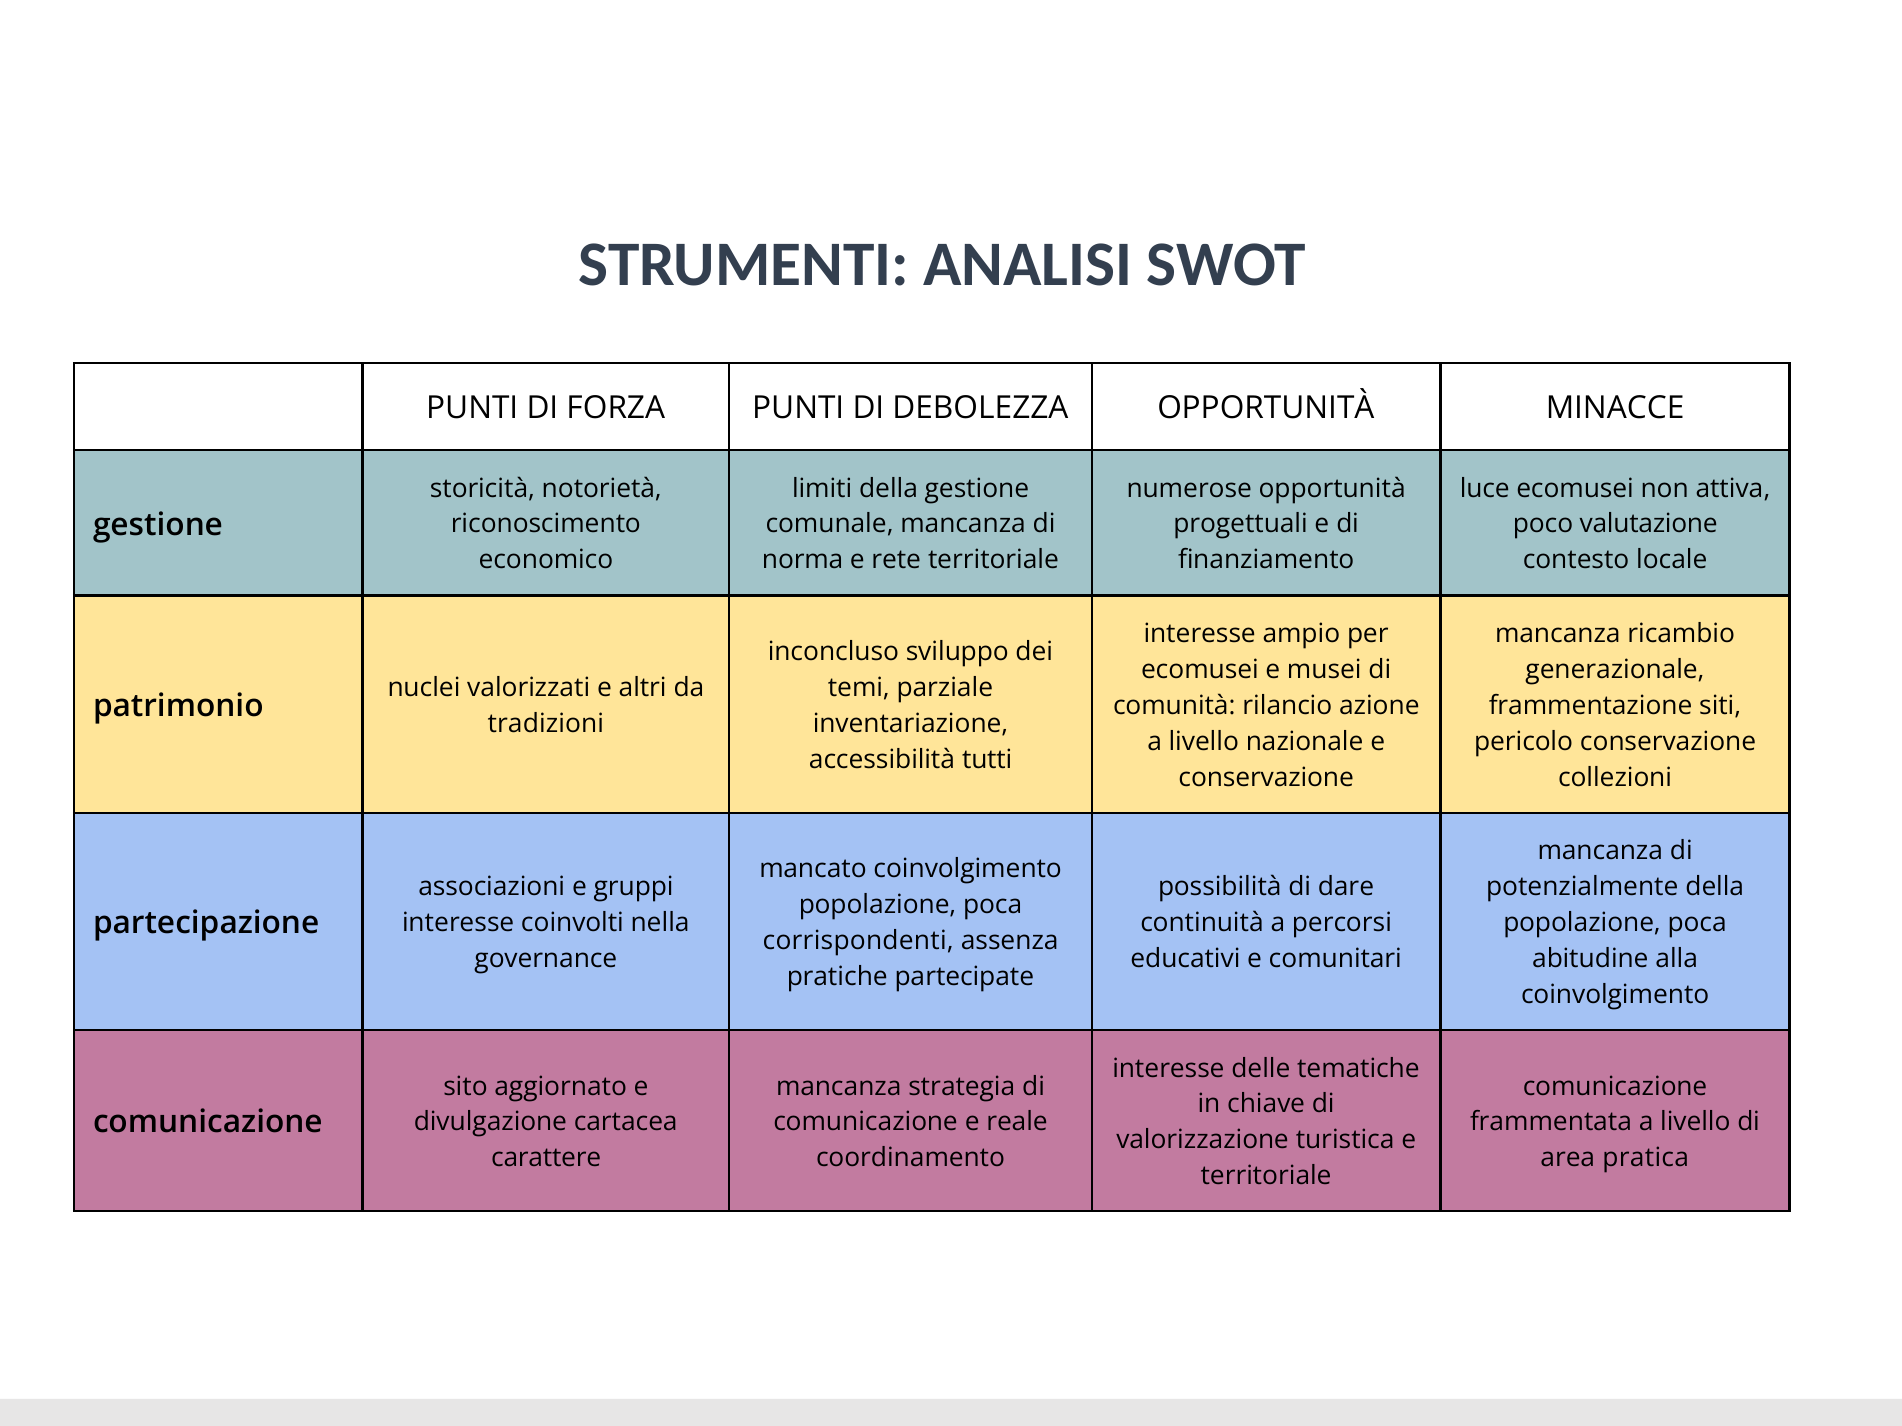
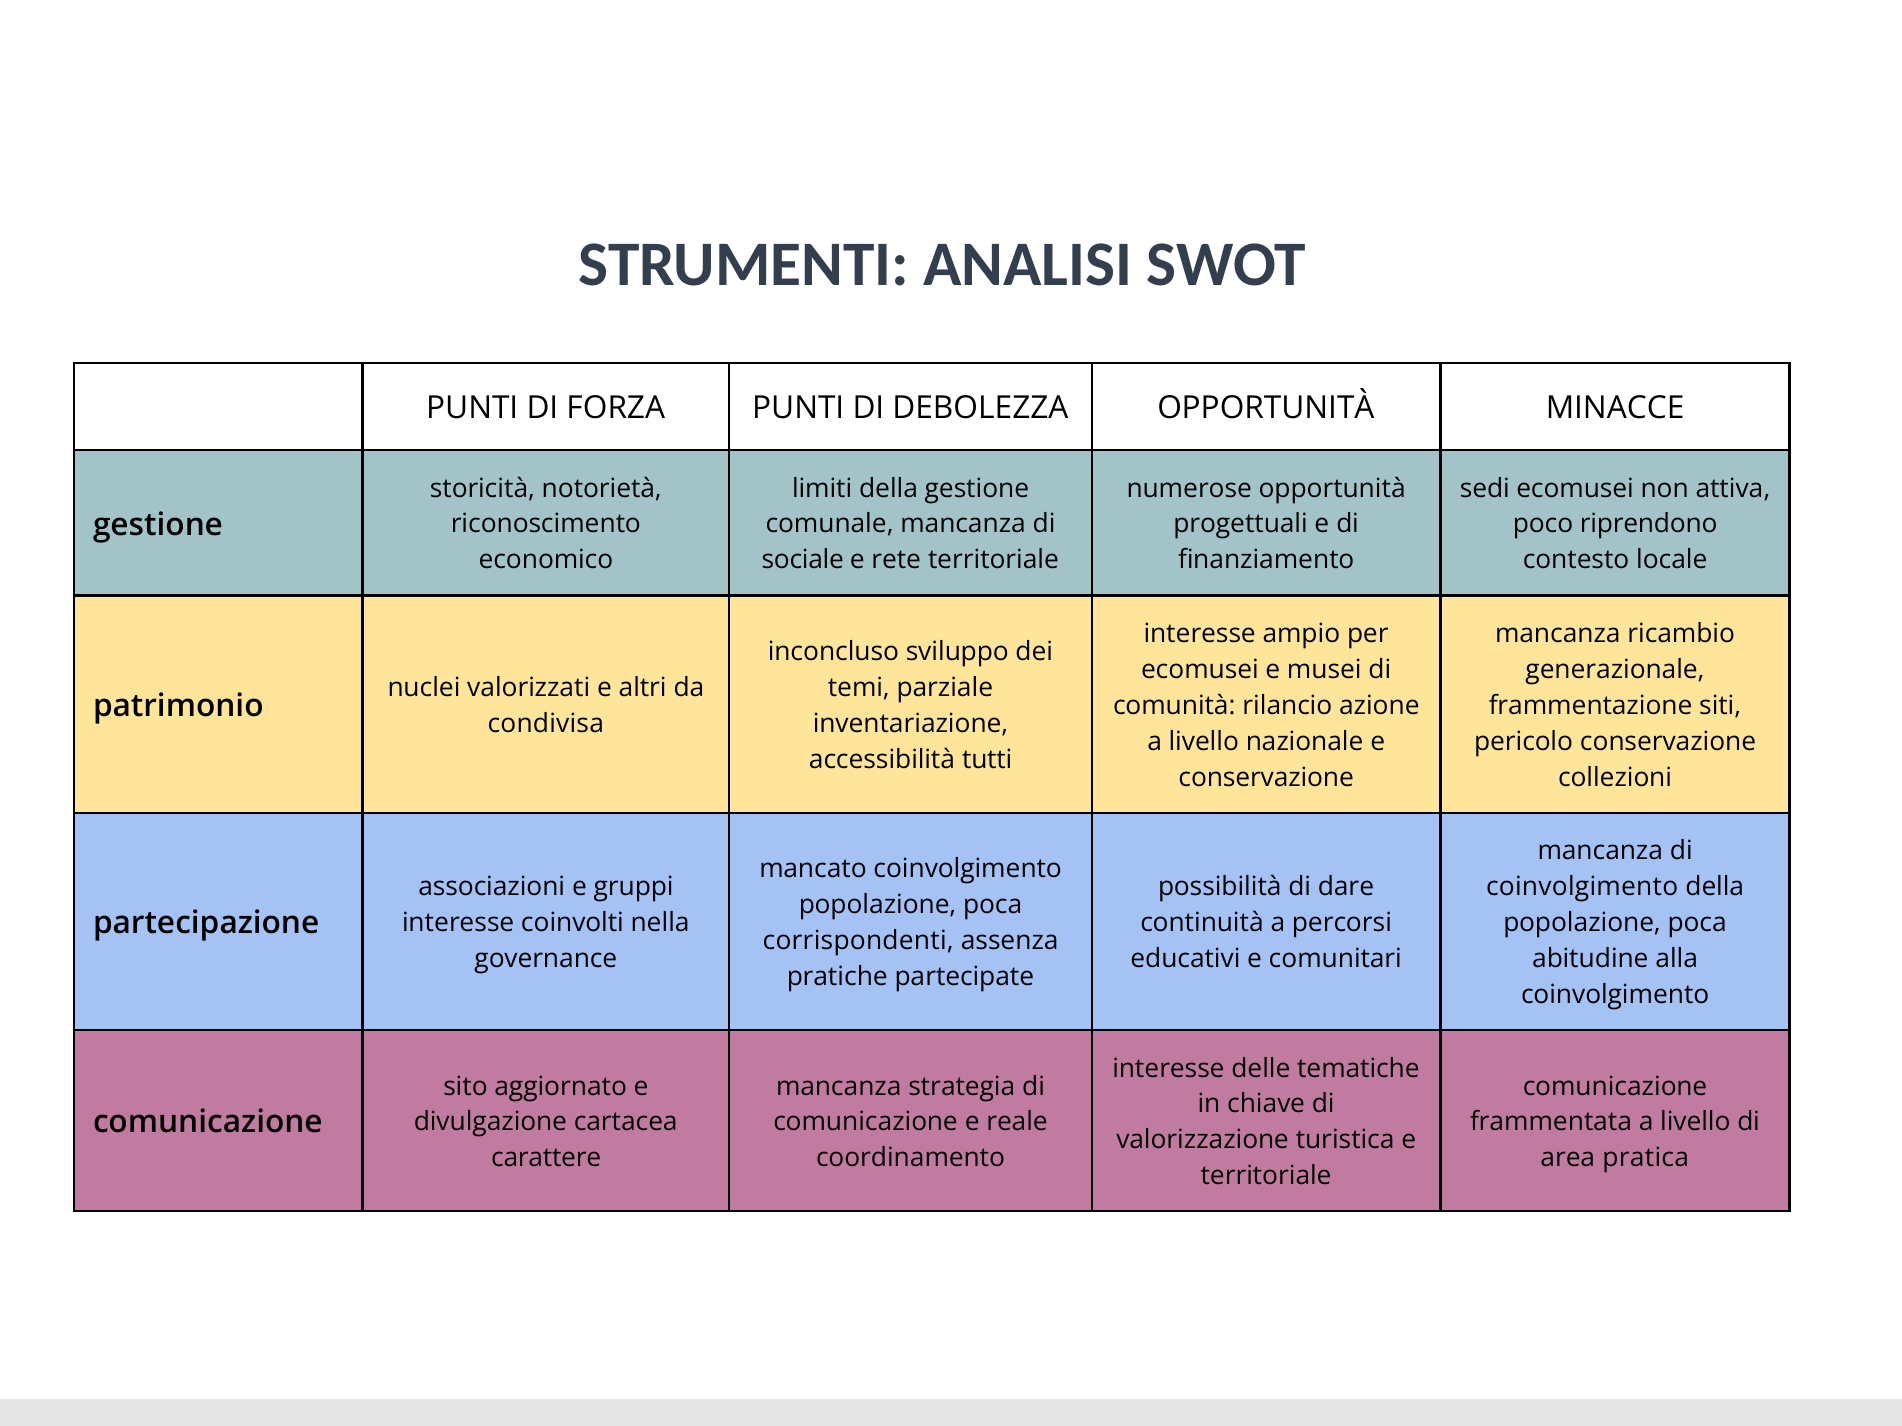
luce: luce -> sedi (1485, 489)
valutazione: valutazione -> riprendono (1649, 524)
norma: norma -> sociale (803, 560)
tradizioni: tradizioni -> condivisa (546, 724)
potenzialmente: potenzialmente -> coinvolgimento (1582, 887)
